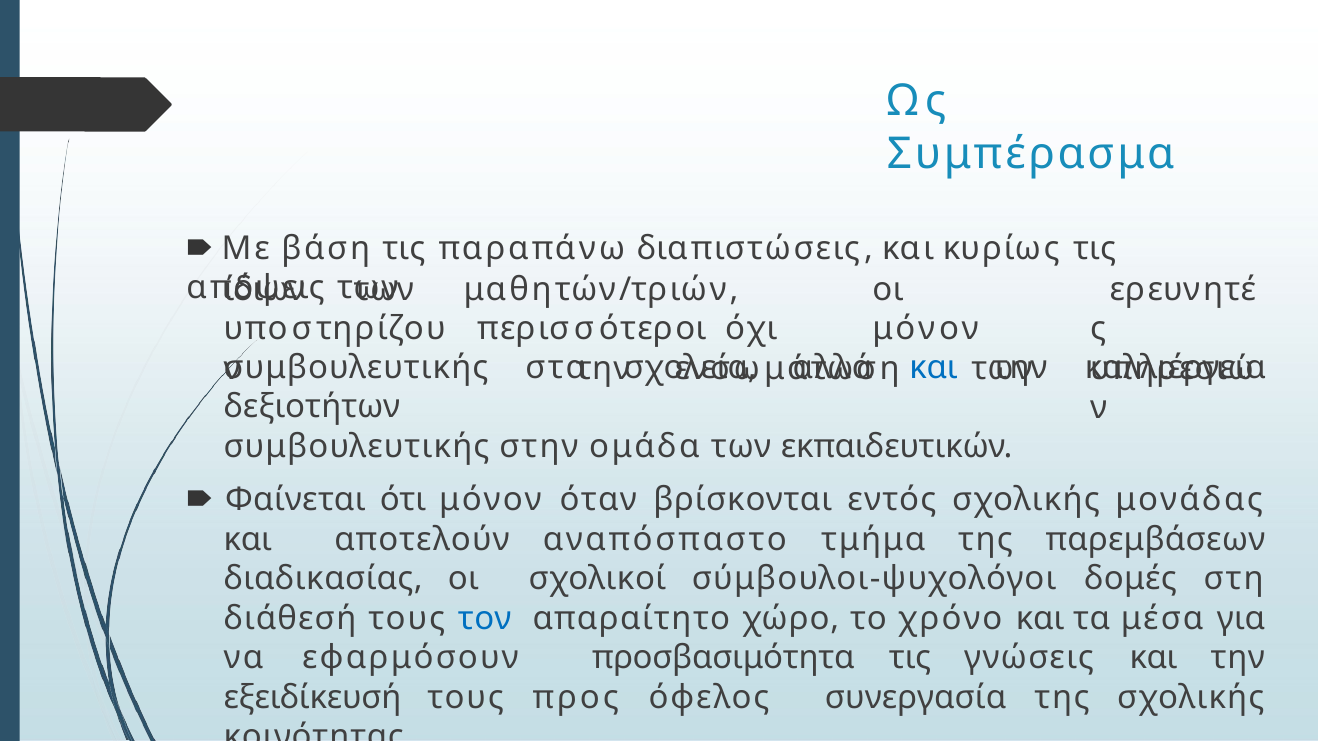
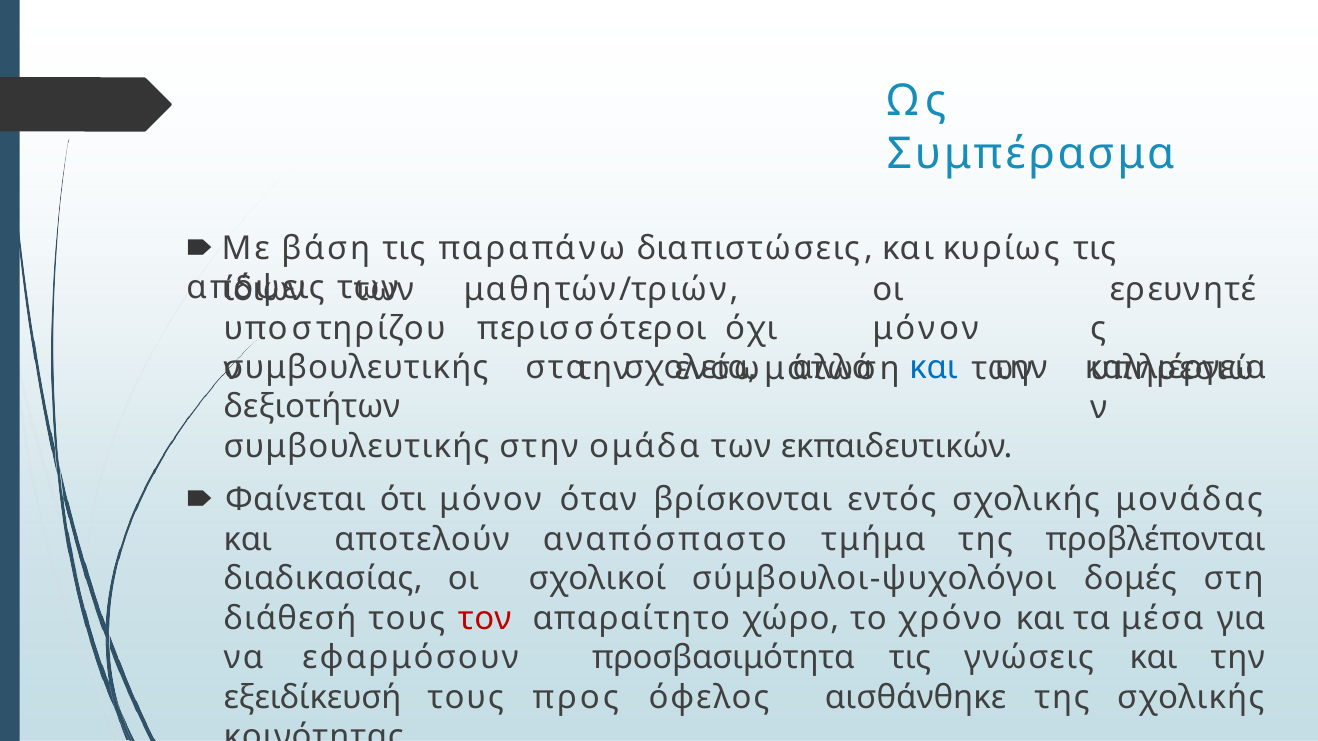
παρεμβάσεων: παρεμβάσεων -> προβλέπονται (1156, 540)
τον colour: blue -> red (485, 619)
συνεργασία: συνεργασία -> αισθάνθηκε (916, 698)
